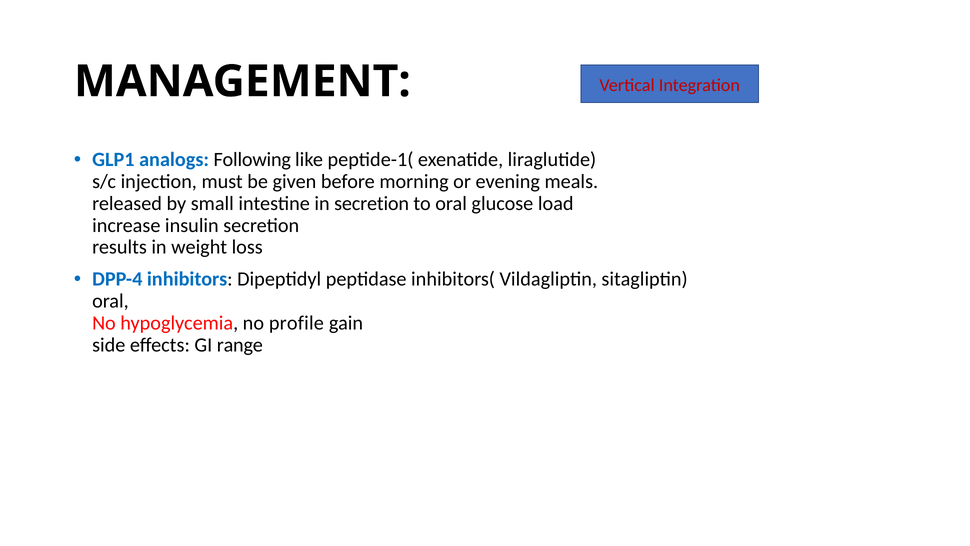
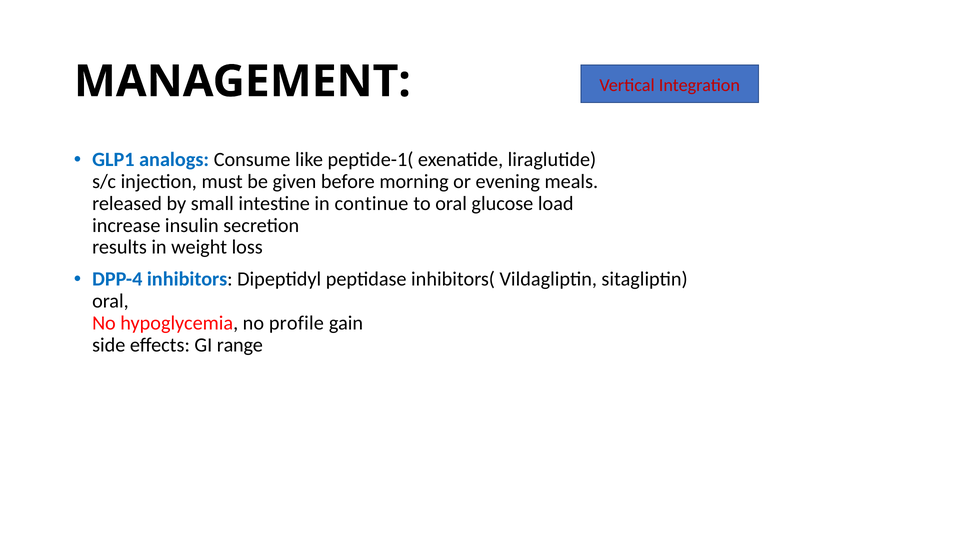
Following: Following -> Consume (252, 160)
in secretion: secretion -> continue (371, 203)
